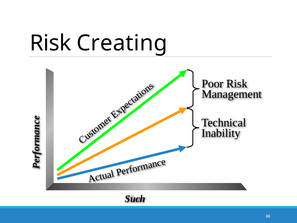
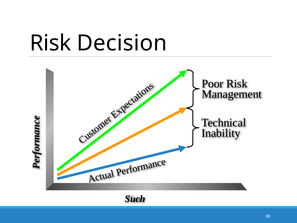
Creating: Creating -> Decision (122, 43)
